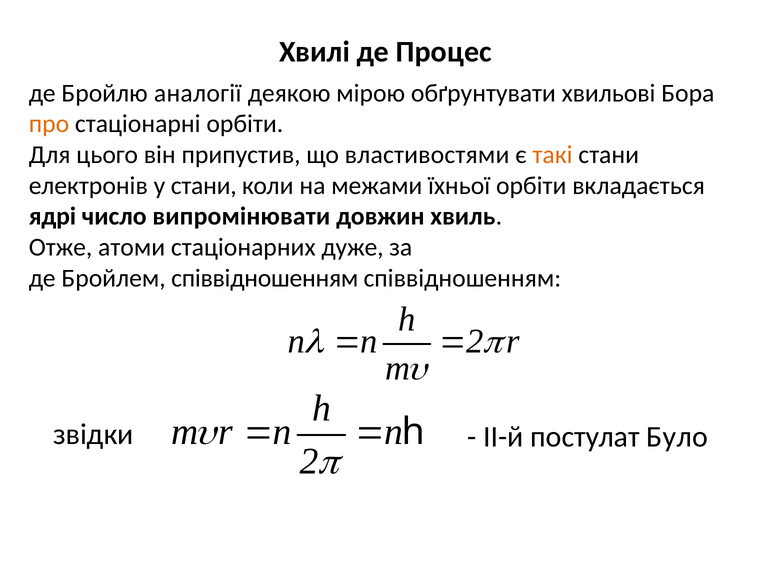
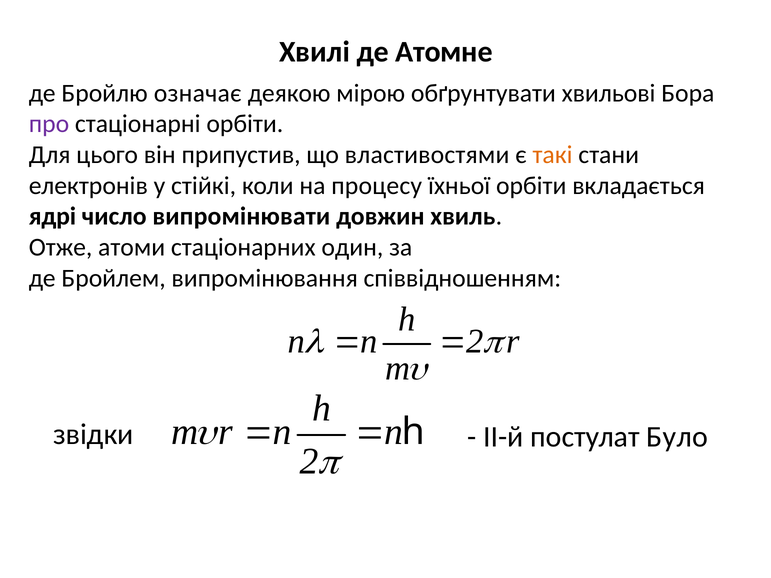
Процес: Процес -> Атомне (444, 52)
аналогії: аналогії -> означає (198, 93)
про colour: orange -> purple (49, 124)
у стани: стани -> стійкі (204, 186)
межами: межами -> процесу (377, 186)
дуже: дуже -> один (352, 247)
Бройлем співвідношенням: співвідношенням -> випромінювання (265, 278)
